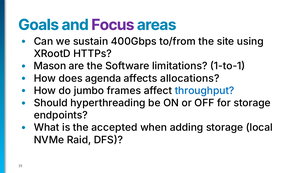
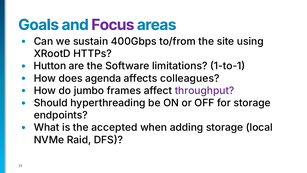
Mason: Mason -> Hutton (50, 66)
allocations: allocations -> colleagues (190, 78)
throughput colour: blue -> purple (205, 91)
